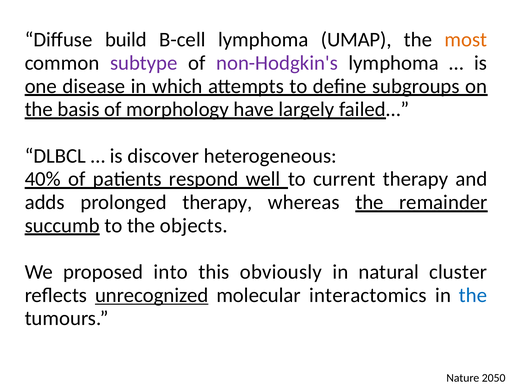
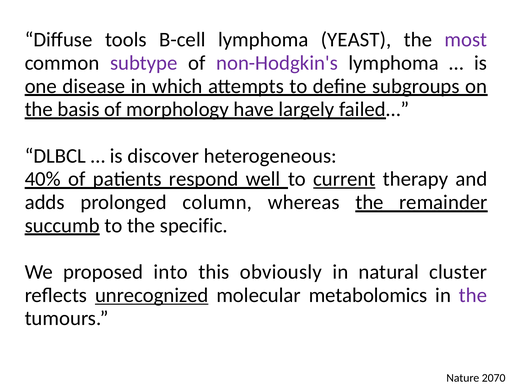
build: build -> tools (126, 40)
UMAP: UMAP -> YEAST (356, 40)
most colour: orange -> purple (466, 40)
current underline: none -> present (344, 179)
prolonged therapy: therapy -> column (217, 202)
objects: objects -> specific (194, 226)
interactomics: interactomics -> metabolomics (368, 295)
the colour: blue -> purple (473, 295)
2050: 2050 -> 2070 (494, 378)
